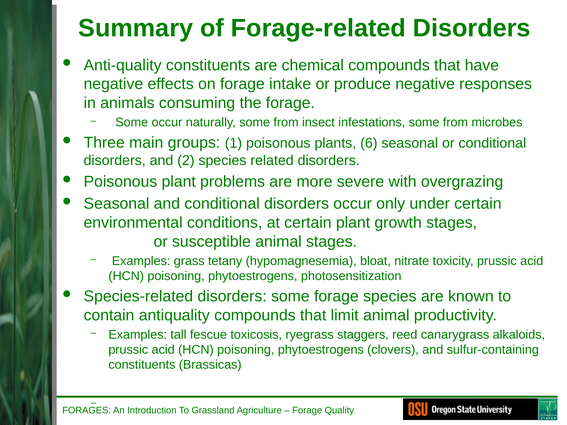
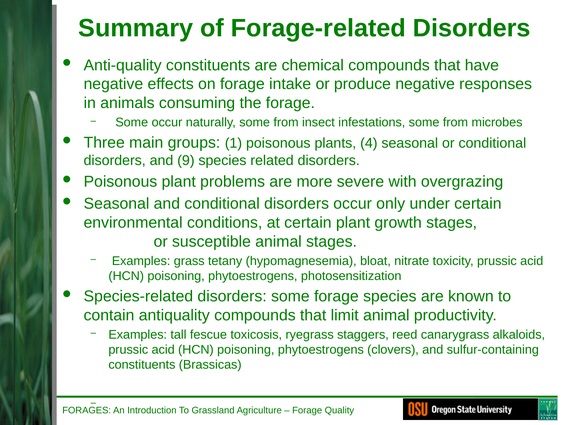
6: 6 -> 4 (369, 143)
2: 2 -> 9 (186, 161)
